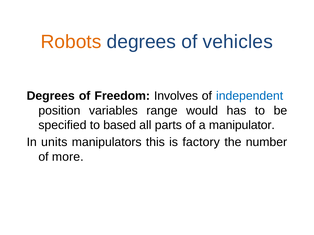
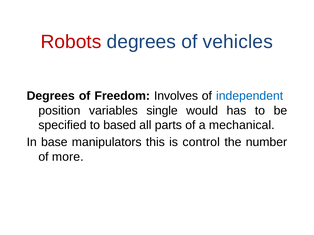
Robots colour: orange -> red (71, 42)
range: range -> single (162, 111)
manipulator: manipulator -> mechanical (242, 125)
units: units -> base (54, 142)
factory: factory -> control (201, 142)
